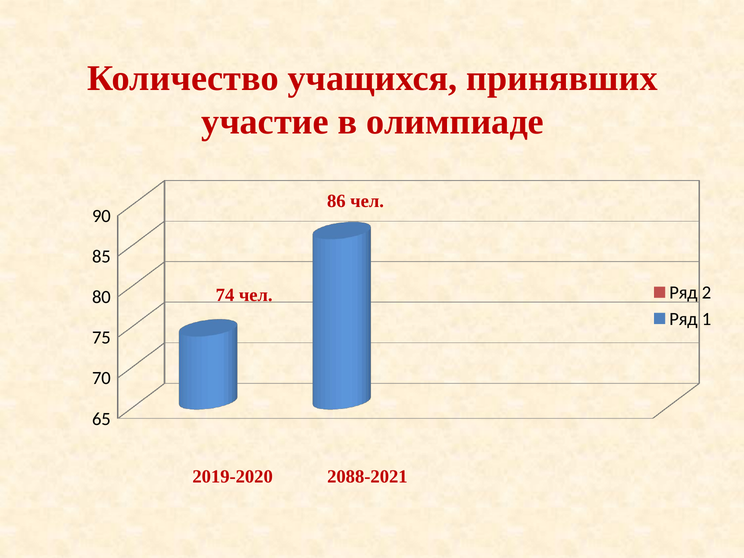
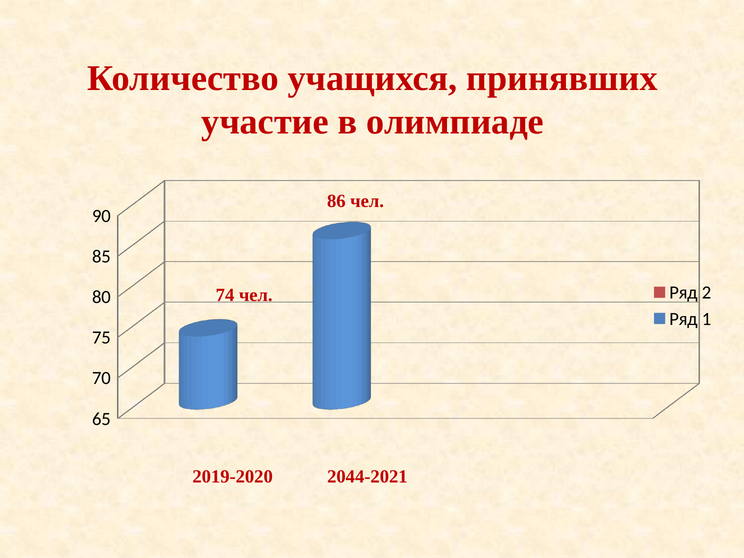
2088-2021: 2088-2021 -> 2044-2021 (367, 477)
